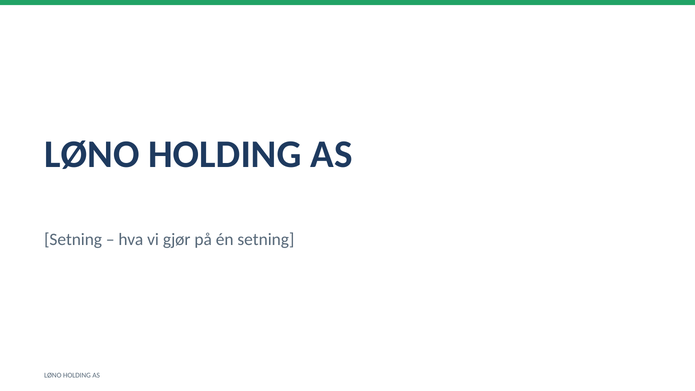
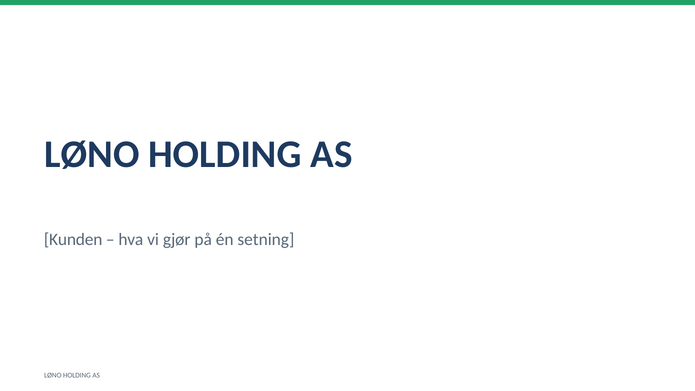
Setning: Setning -> Kunden (73, 239)
